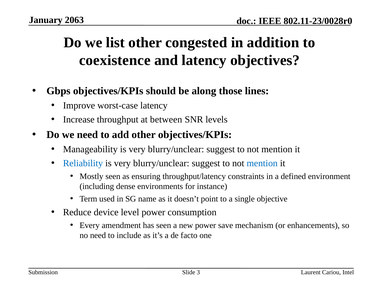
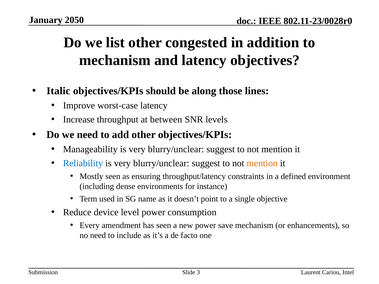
2063: 2063 -> 2050 (74, 20)
coexistence: coexistence -> mechanism (115, 60)
Gbps: Gbps -> Italic (58, 91)
mention colour: blue -> orange (262, 163)
